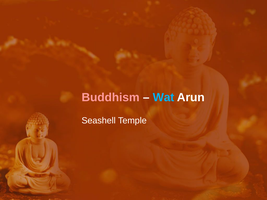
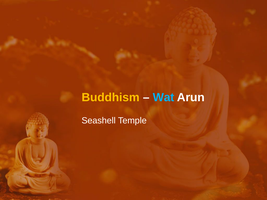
Buddhism colour: pink -> yellow (111, 97)
